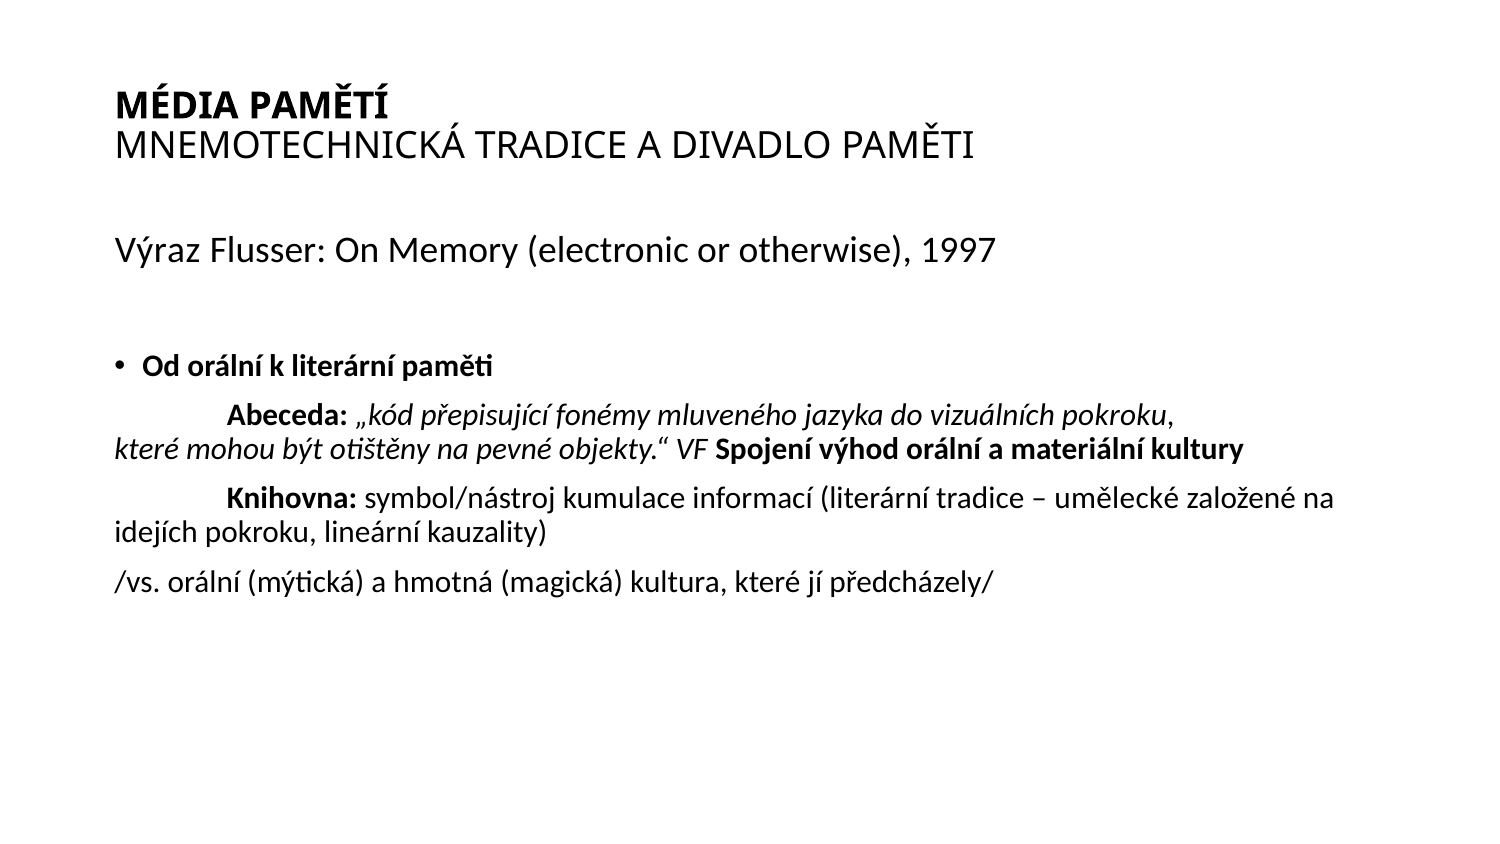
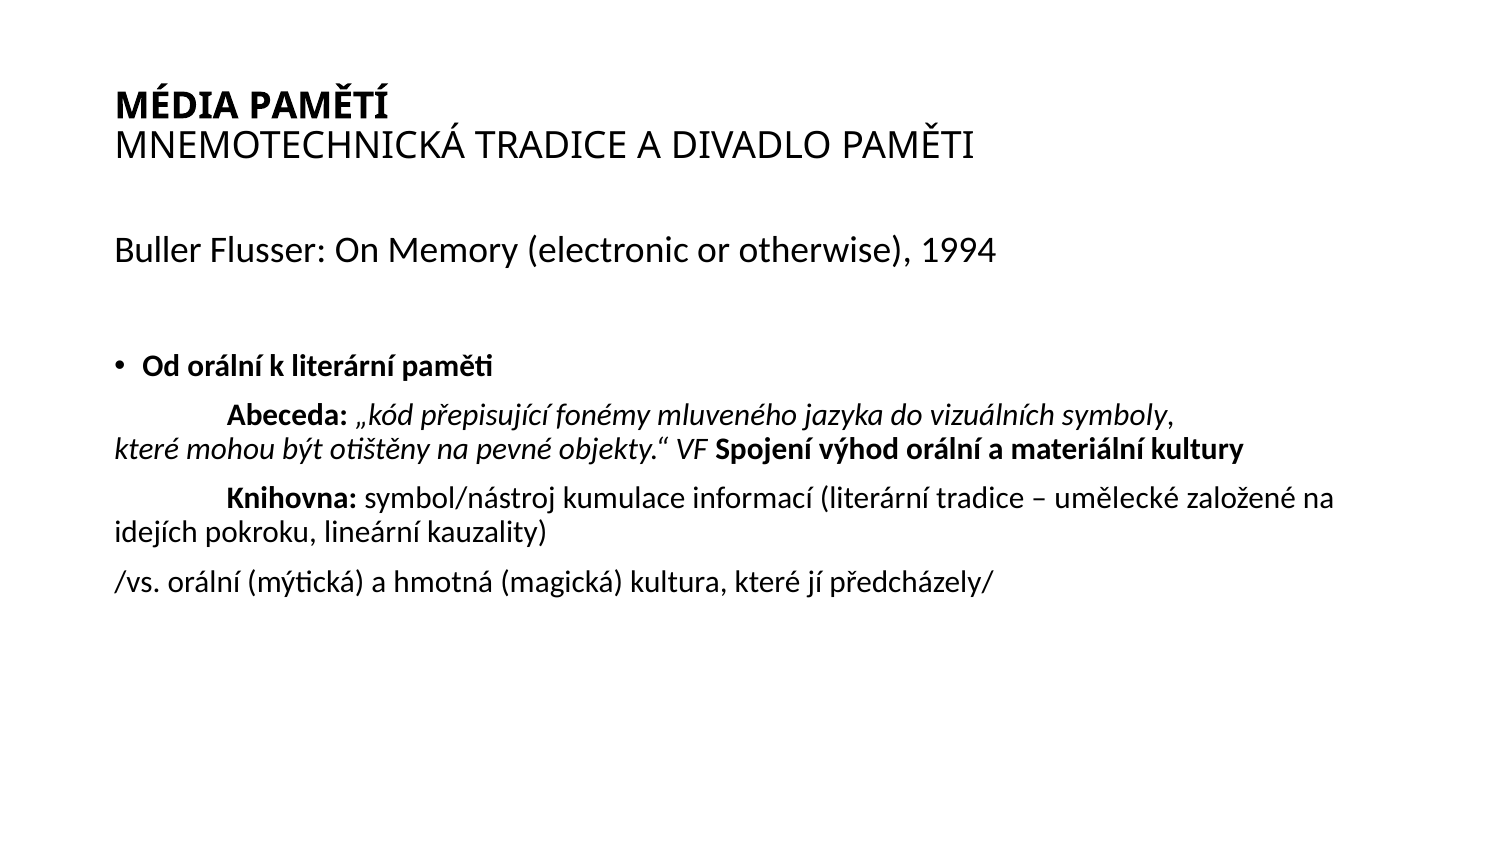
Výraz: Výraz -> Buller (158, 250)
1997: 1997 -> 1994 (958, 250)
vizuálních pokroku: pokroku -> symboly (1119, 415)
